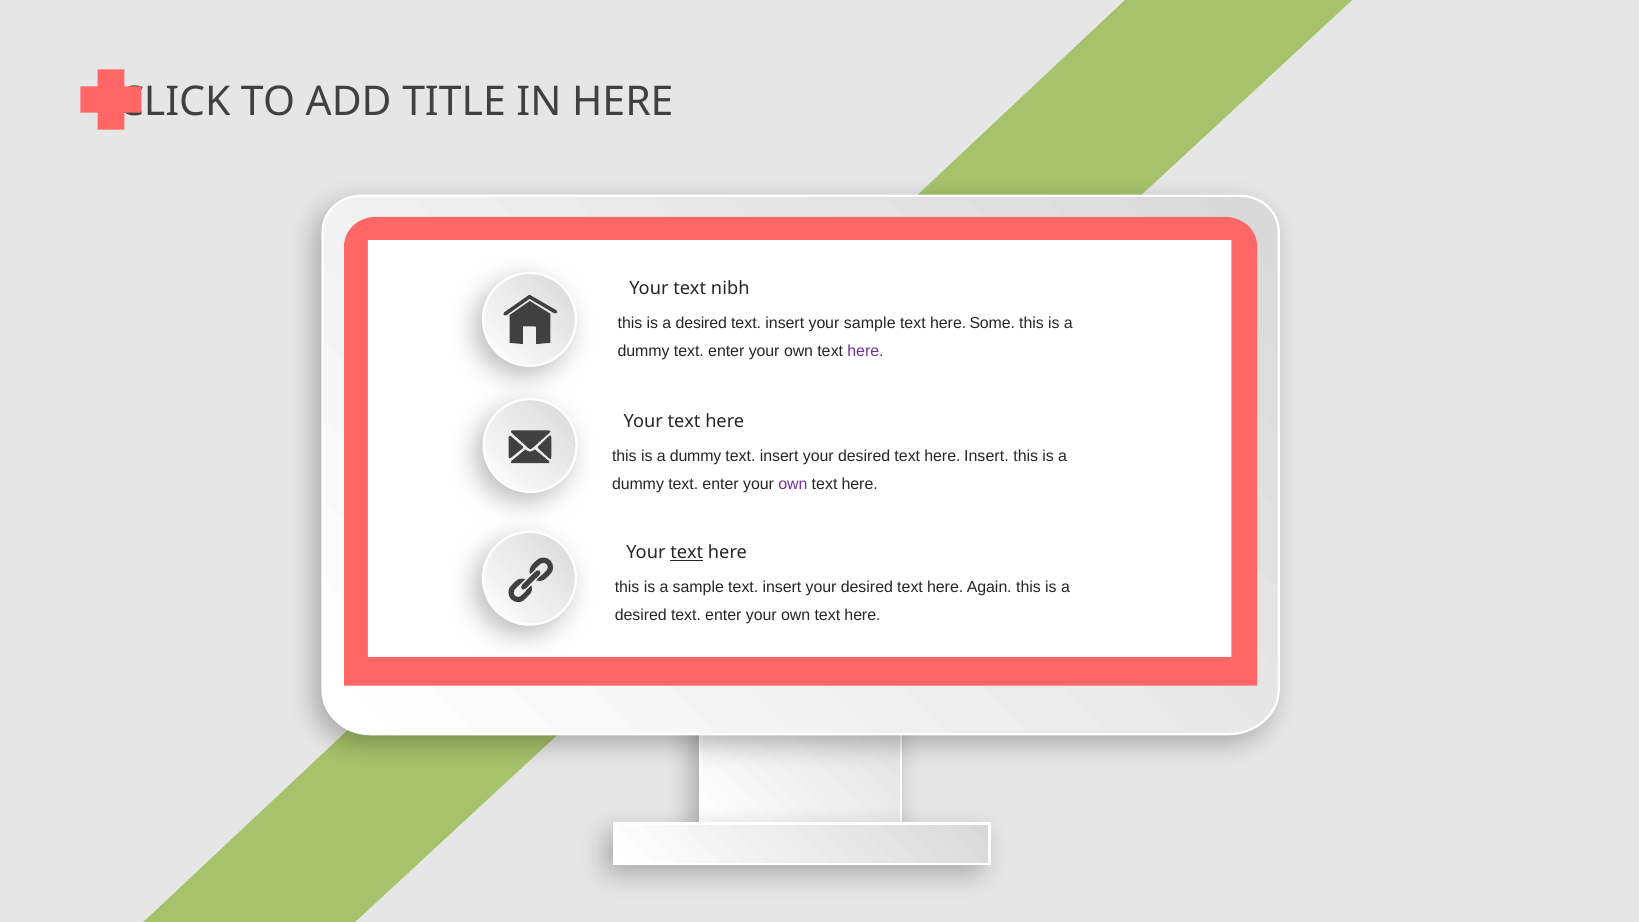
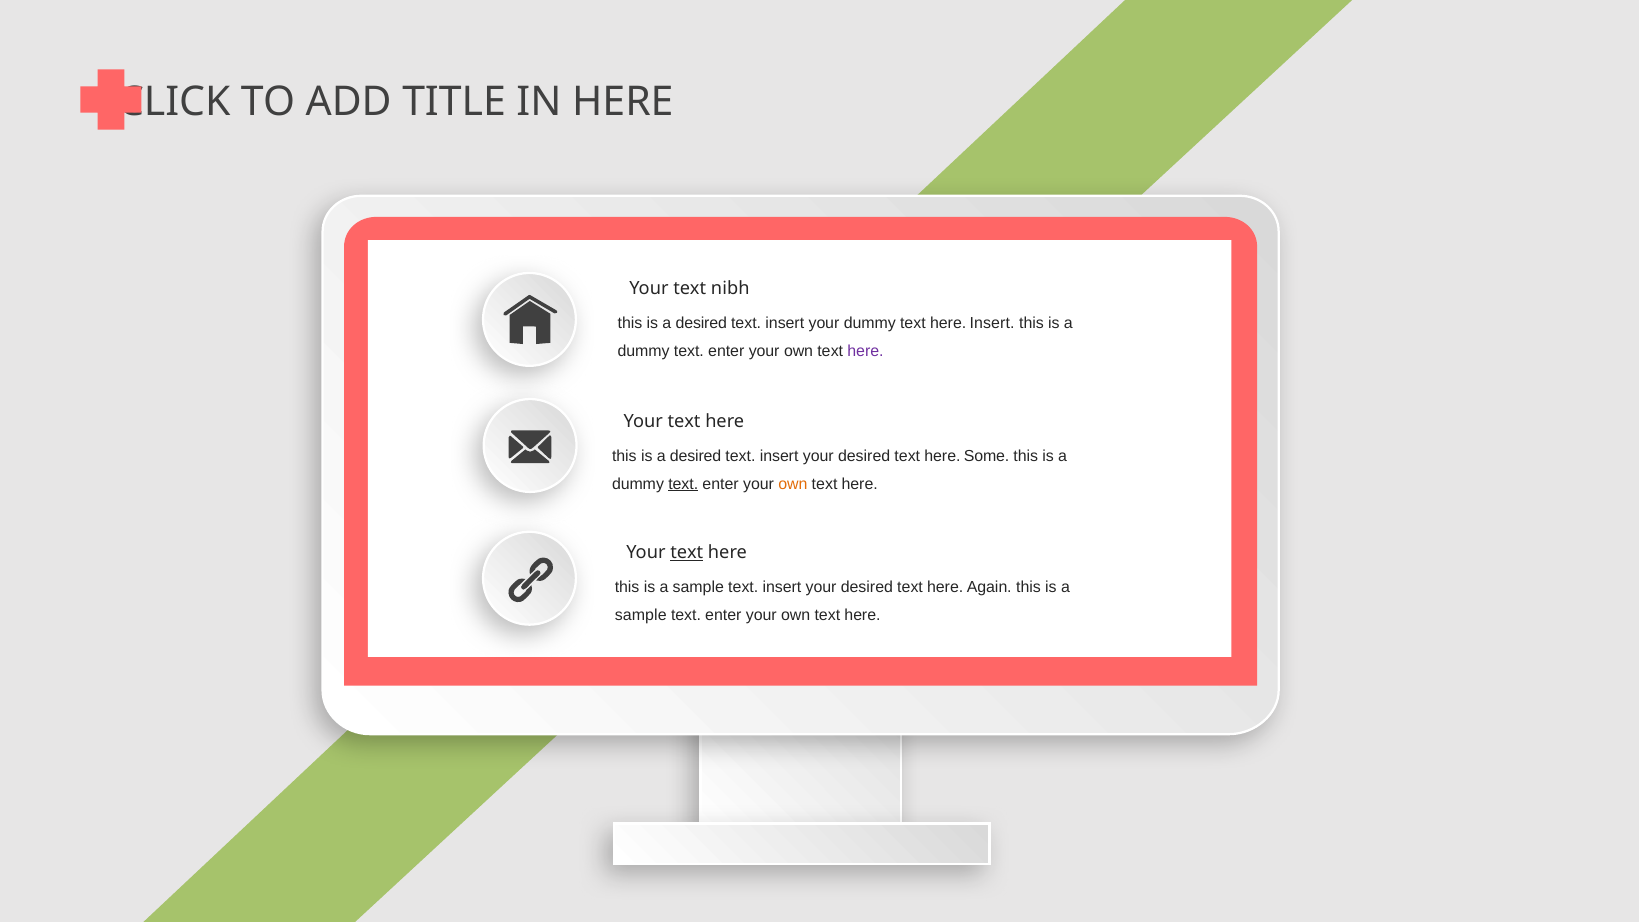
your sample: sample -> dummy (870, 324)
here Some: Some -> Insert (992, 324)
dummy: dummy -> desired (696, 456)
here Insert: Insert -> Some (987, 456)
text underline: none -> present (683, 484)
own colour: purple -> orange (793, 484)
desired: desired -> sample (641, 615)
